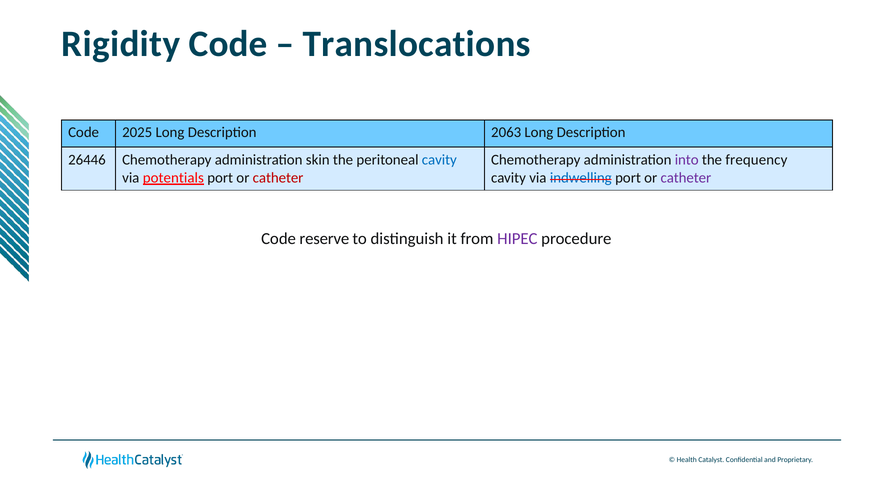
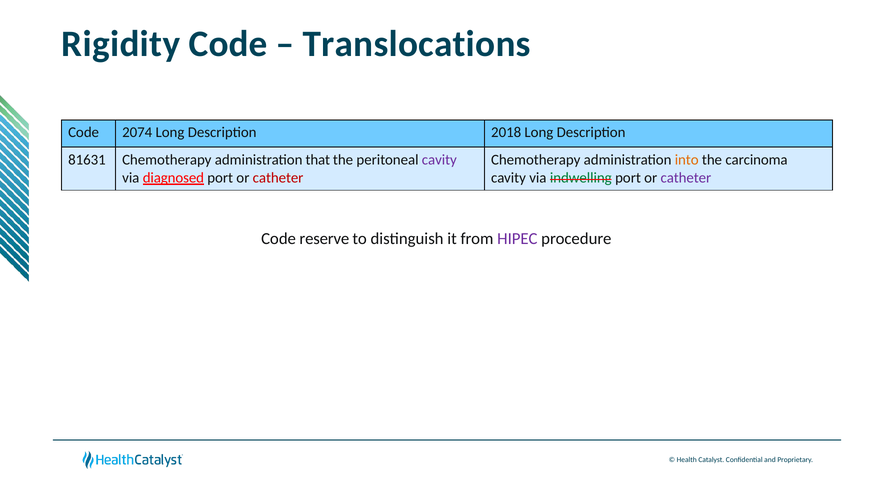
2025: 2025 -> 2074 (137, 132)
2063: 2063 -> 2018 (506, 132)
26446: 26446 -> 81631 (87, 160)
skin: skin -> that (318, 160)
cavity colour: blue -> purple (439, 160)
into colour: purple -> orange (687, 160)
frequency: frequency -> carcinoma (757, 160)
potentials: potentials -> diagnosed (173, 178)
indwelling colour: blue -> green (581, 178)
